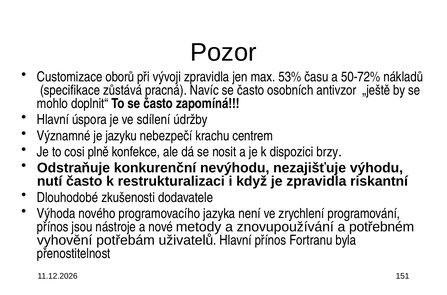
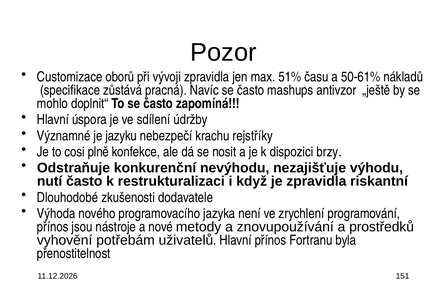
53%: 53% -> 51% (290, 77)
50-72%: 50-72% -> 50-61% (361, 77)
osobních: osobních -> mashups (290, 90)
centrem: centrem -> rejstříky (253, 136)
potřebném: potřebném -> prostředků (382, 227)
